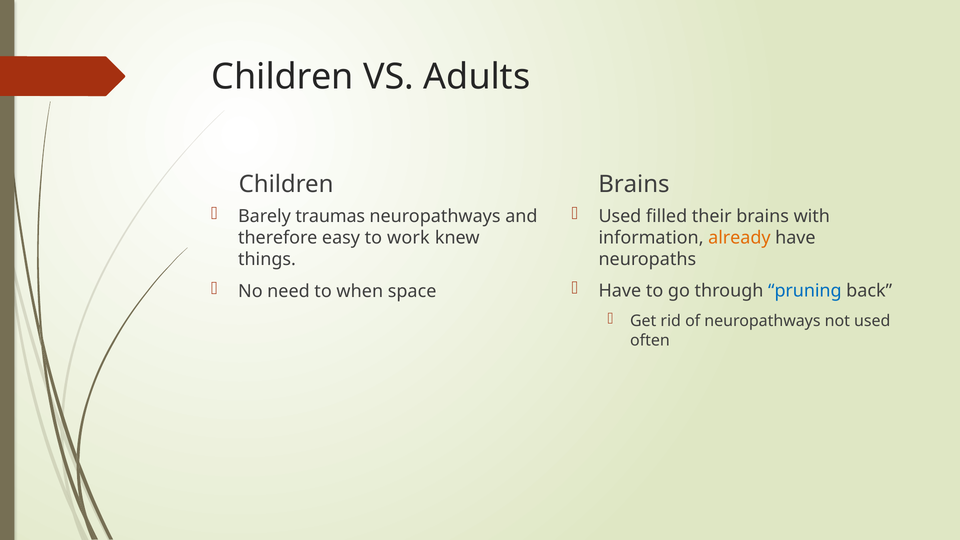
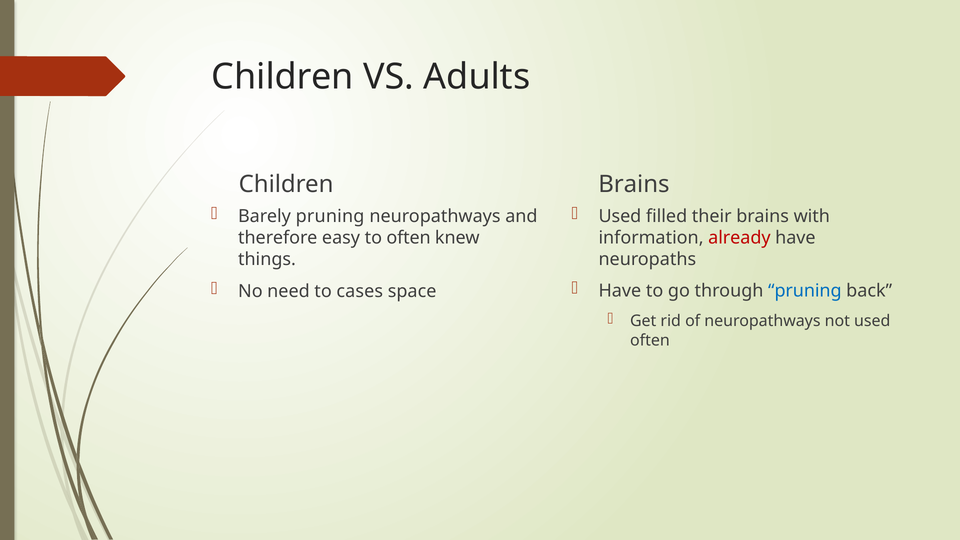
Barely traumas: traumas -> pruning (330, 216)
already colour: orange -> red (739, 238)
to work: work -> often (409, 238)
when: when -> cases (360, 291)
